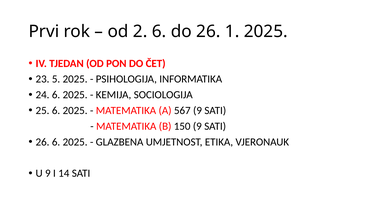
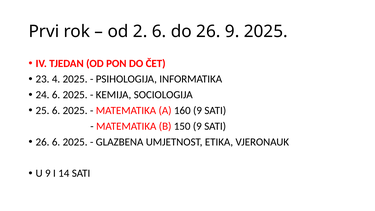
26 1: 1 -> 9 (232, 32)
5: 5 -> 4 (56, 79)
567: 567 -> 160 (182, 110)
